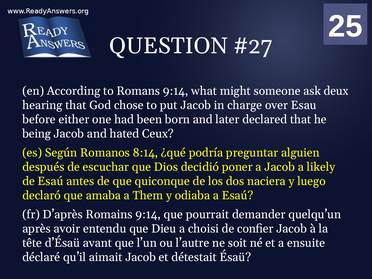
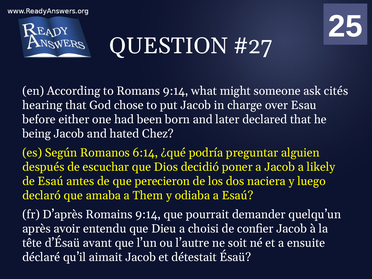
deux: deux -> cités (336, 91)
Ceux: Ceux -> Chez (158, 134)
8:14: 8:14 -> 6:14 (145, 153)
quiconque: quiconque -> perecieron (162, 181)
